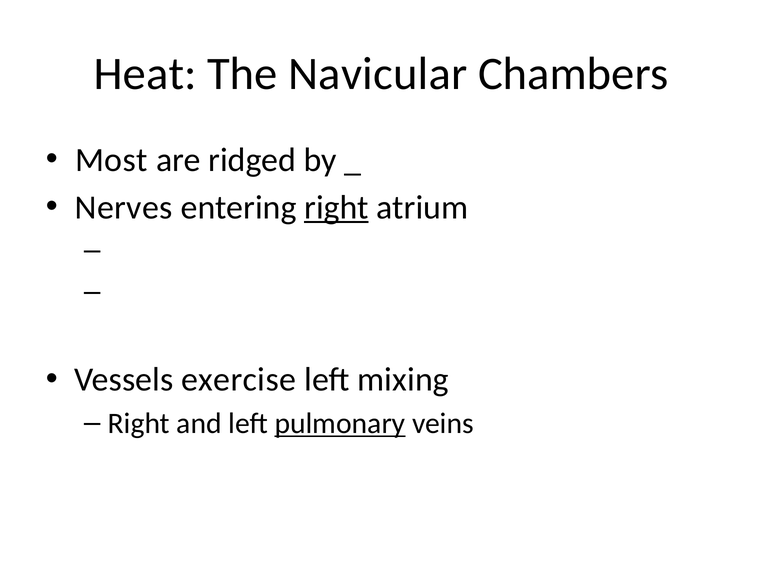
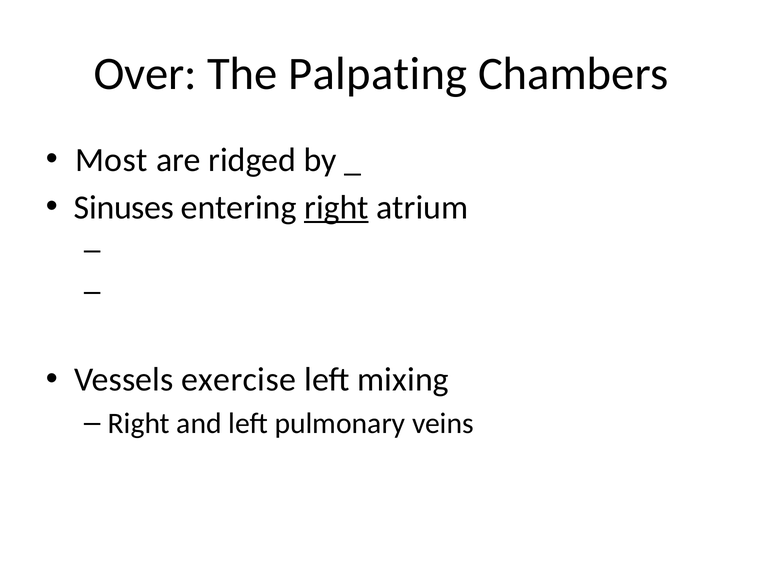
Heat: Heat -> Over (145, 74)
Navicular: Navicular -> Palpating (378, 74)
Nerves: Nerves -> Sinuses (124, 208)
pulmonary underline: present -> none (340, 424)
